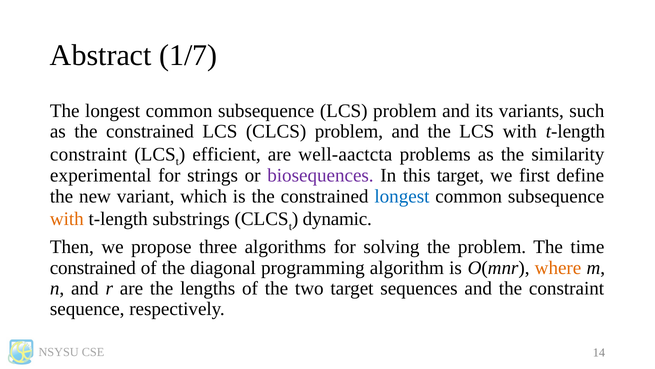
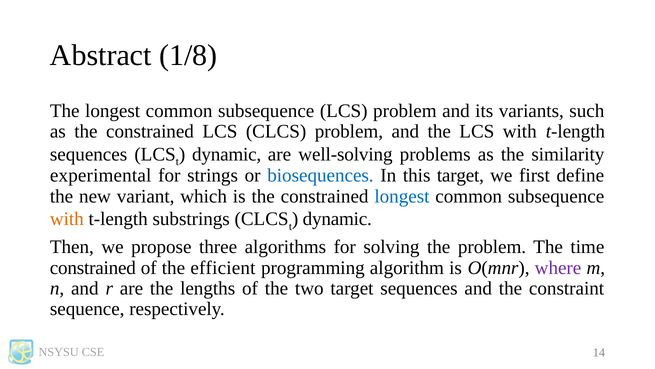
1/7: 1/7 -> 1/8 (188, 55)
constraint: constraint -> sequences (89, 154)
efficient: efficient -> dynamic (227, 154)
well-aactcta: well-aactcta -> well-solving (345, 154)
biosequences colour: purple -> blue (320, 175)
diagonal: diagonal -> efficient (223, 267)
where colour: orange -> purple (558, 267)
